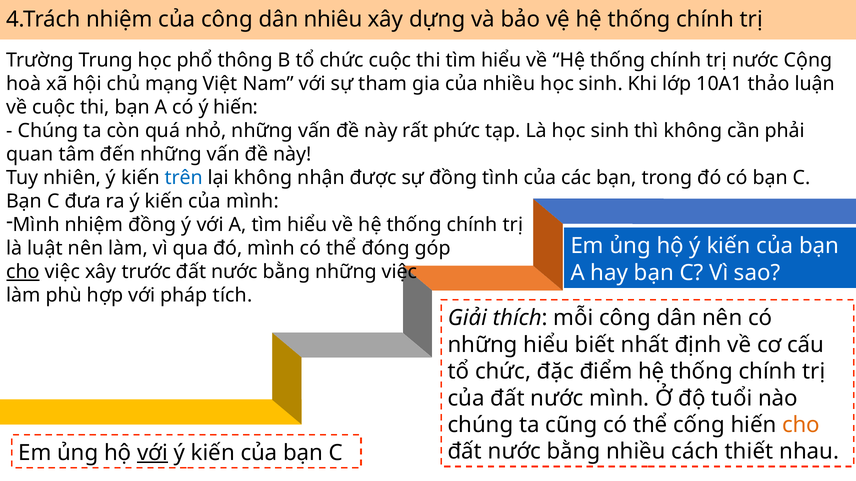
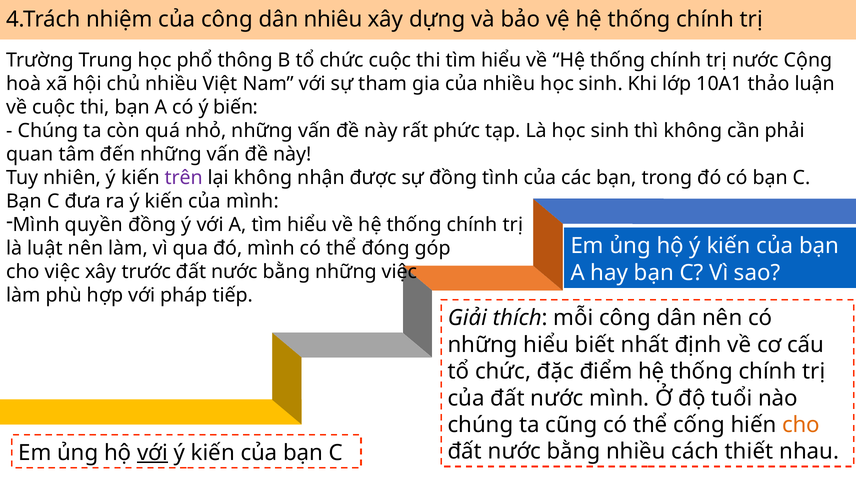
chủ mạng: mạng -> nhiều (172, 84)
ý hiến: hiến -> biến (236, 107)
trên colour: blue -> purple (184, 178)
Mình nhiệm: nhiệm -> quyền (94, 225)
cho underline: present -> none (23, 272)
tích: tích -> tiếp (233, 296)
